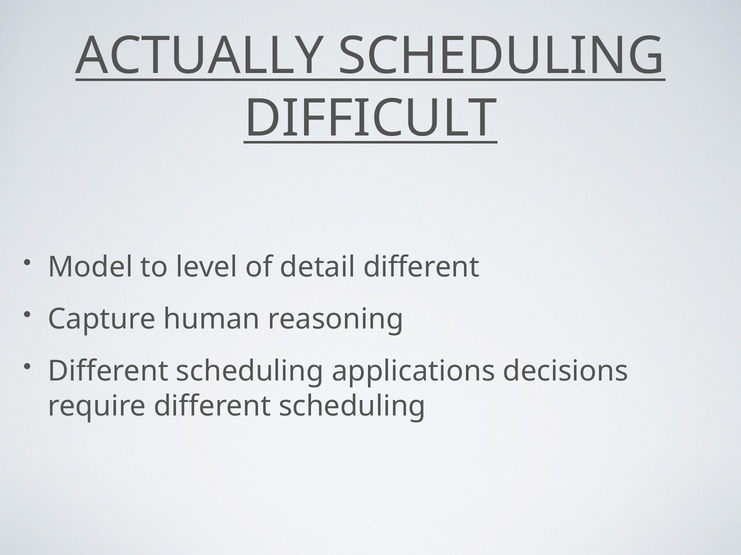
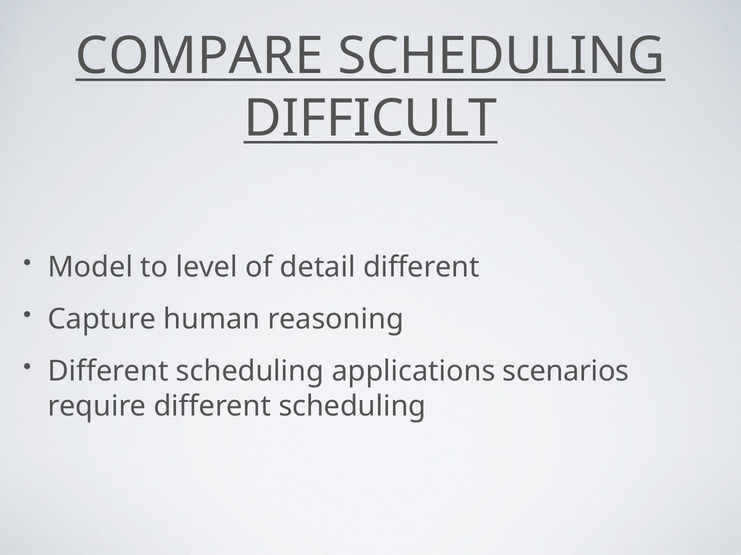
ACTUALLY: ACTUALLY -> COMPARE (200, 56)
decisions: decisions -> scenarios (566, 372)
